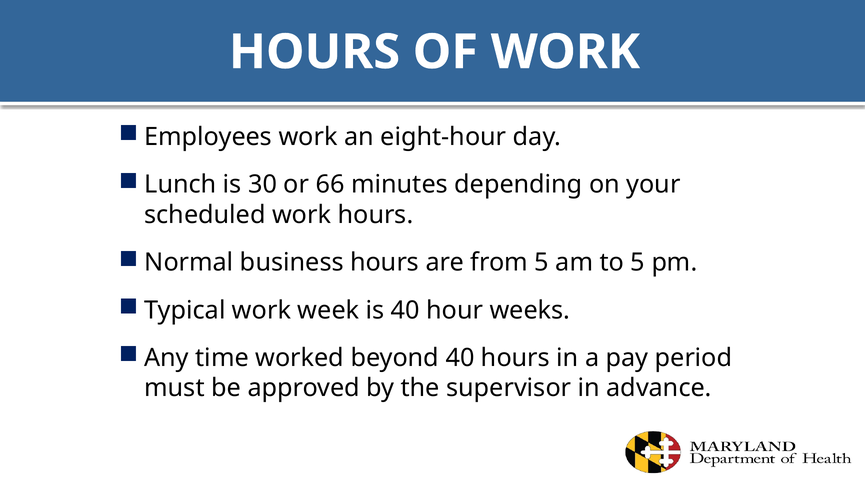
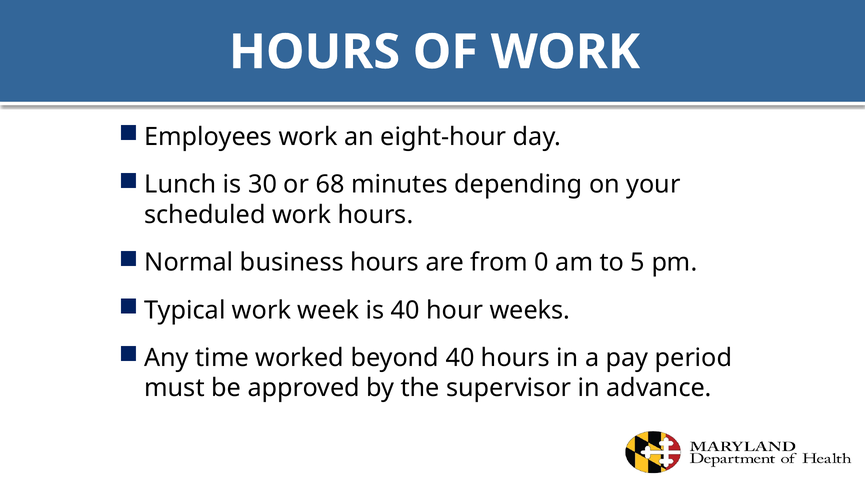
66: 66 -> 68 (330, 184)
from 5: 5 -> 0 (542, 262)
